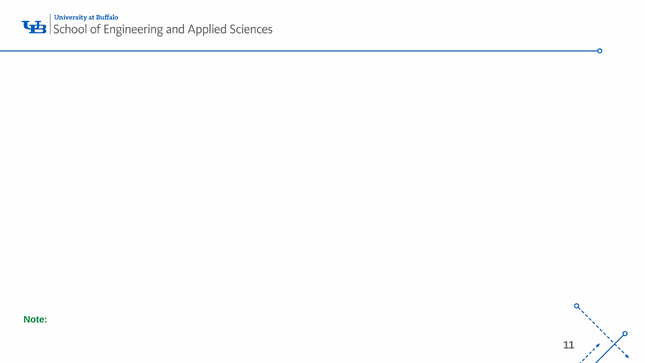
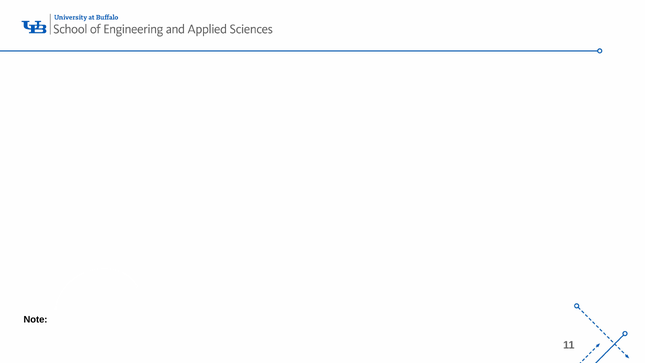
Note colour: green -> black (36, 320)
